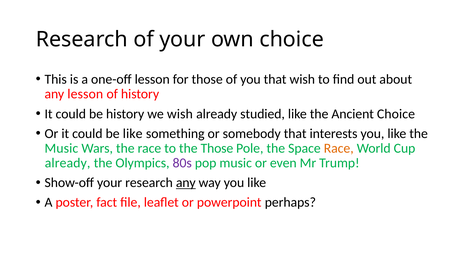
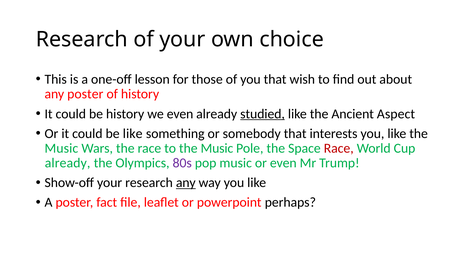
any lesson: lesson -> poster (85, 94)
we wish: wish -> even (180, 114)
studied underline: none -> present (263, 114)
Ancient Choice: Choice -> Aspect (396, 114)
to the Those: Those -> Music (217, 148)
Race colour: orange -> red (339, 148)
